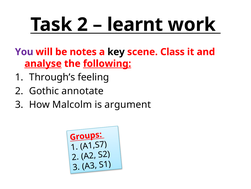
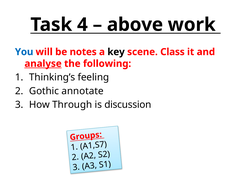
Task 2: 2 -> 4 (82, 25)
learnt: learnt -> above (135, 25)
You colour: purple -> blue (24, 52)
following underline: present -> none (107, 63)
Through’s: Through’s -> Thinking’s (52, 77)
Malcolm: Malcolm -> Through (72, 104)
argument: argument -> discussion (128, 104)
